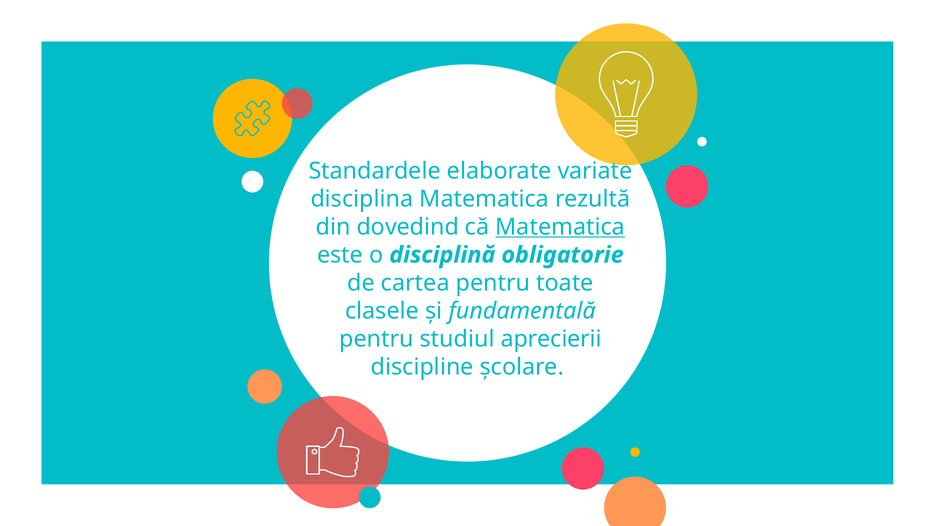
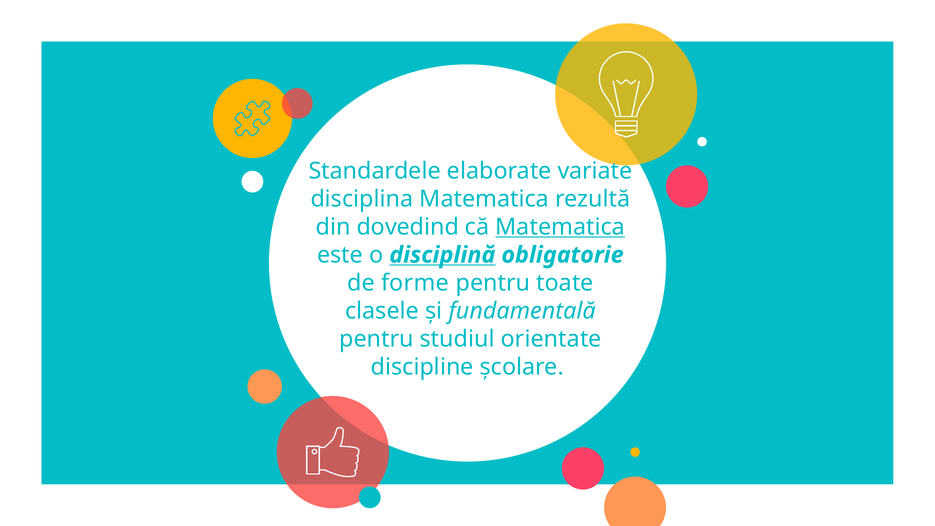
disciplină underline: none -> present (442, 255)
cartea: cartea -> forme (415, 283)
aprecierii: aprecierii -> orientate (551, 339)
